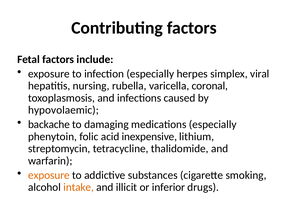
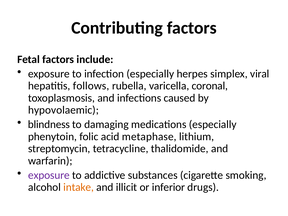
nursing: nursing -> follows (91, 86)
backache: backache -> blindness (49, 124)
inexpensive: inexpensive -> metaphase (149, 137)
exposure colour: orange -> purple (49, 175)
